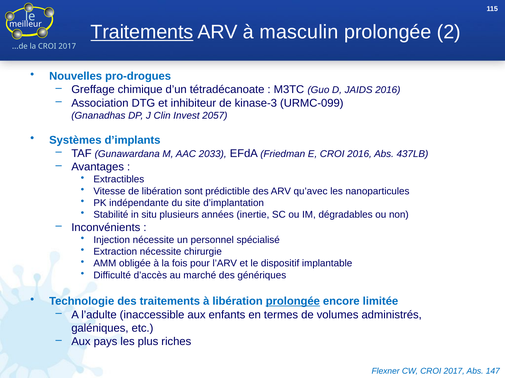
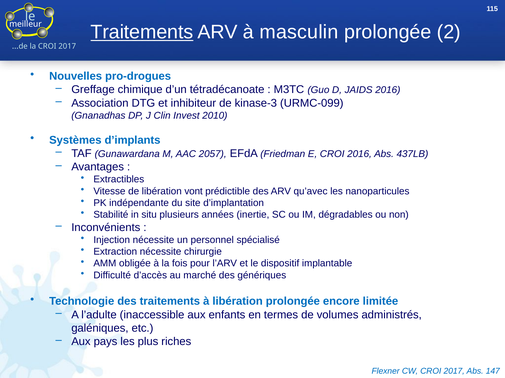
2057: 2057 -> 2010 (215, 116)
2033: 2033 -> 2057 (213, 154)
sont: sont -> vont (194, 192)
prolongée underline: present -> none (293, 302)
